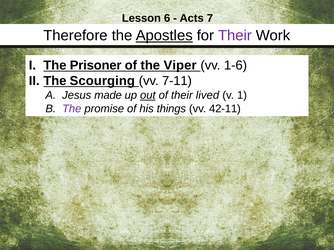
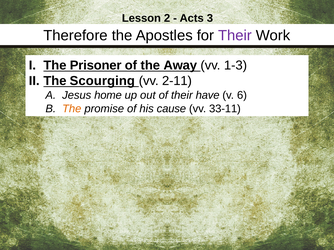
6: 6 -> 2 (167, 18)
7: 7 -> 3 (210, 18)
Apostles underline: present -> none (164, 36)
Viper: Viper -> Away (180, 66)
1-6: 1-6 -> 1-3 (235, 66)
7-11: 7-11 -> 2-11 (177, 81)
made: made -> home (108, 95)
out underline: present -> none (148, 95)
lived: lived -> have (208, 95)
1: 1 -> 6 (242, 95)
The colour: purple -> orange (72, 109)
things: things -> cause (171, 109)
42-11: 42-11 -> 33-11 (225, 109)
